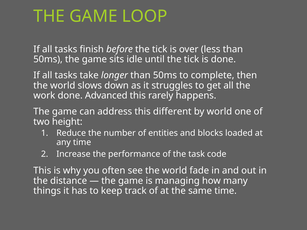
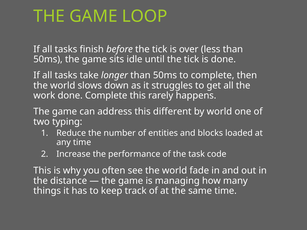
done Advanced: Advanced -> Complete (106, 96)
height: height -> typing (67, 122)
